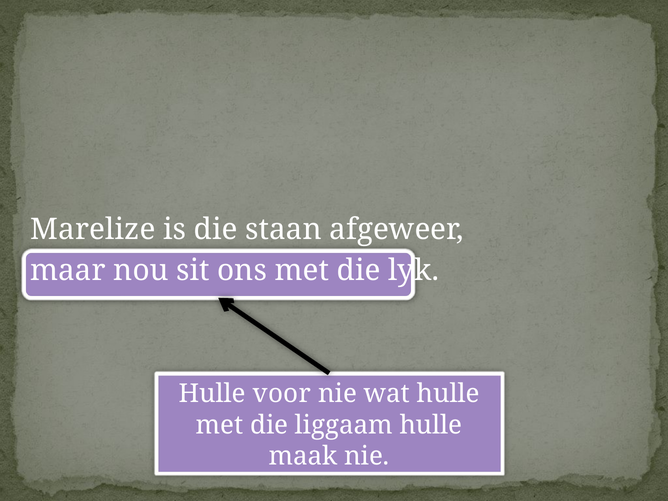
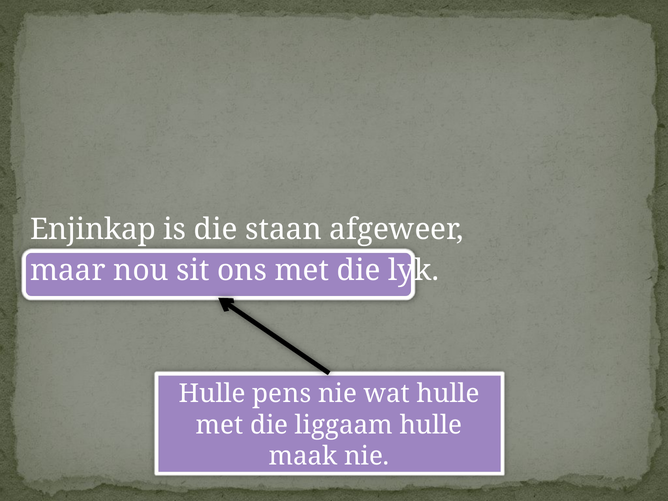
Marelize: Marelize -> Enjinkap (93, 229)
voor: voor -> pens (282, 394)
